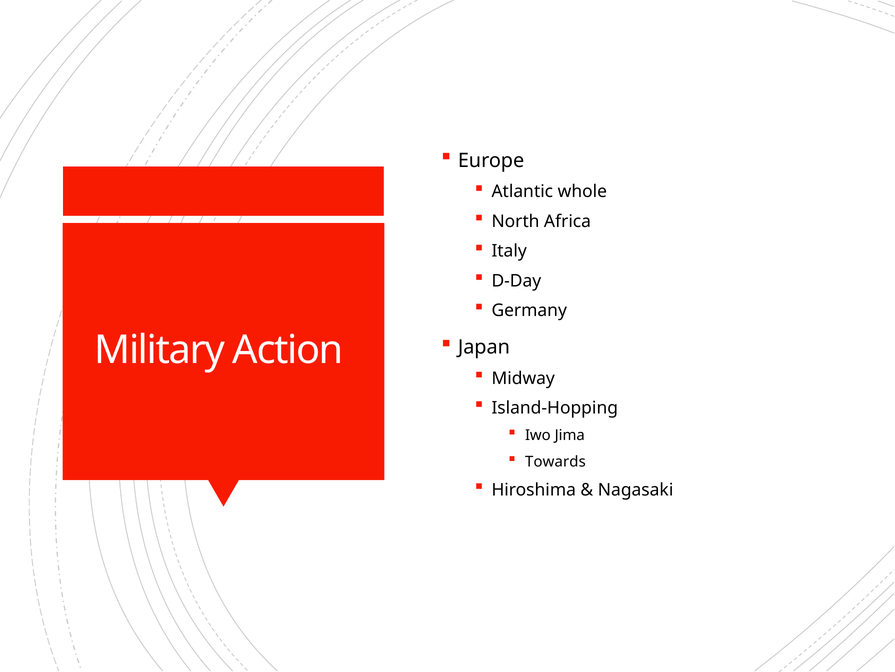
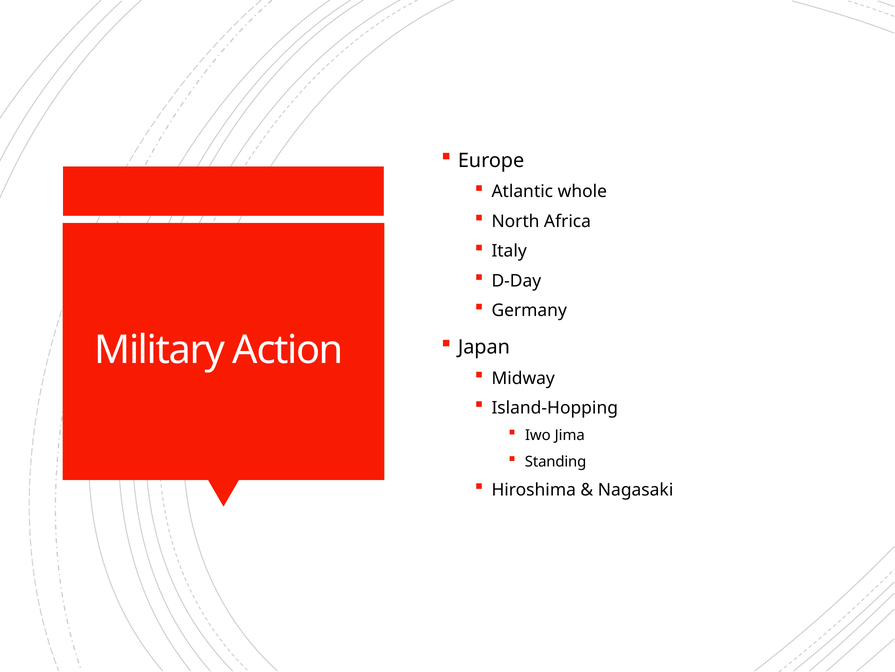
Towards: Towards -> Standing (556, 461)
